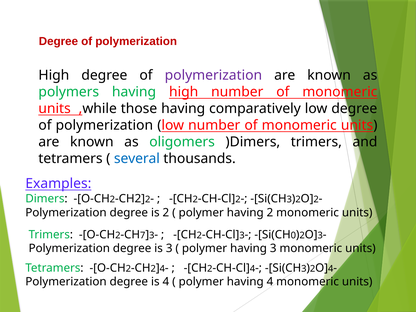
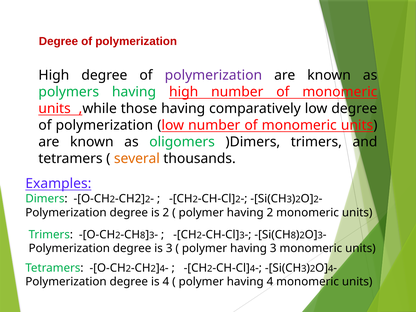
several colour: blue -> orange (137, 158)
7: 7 -> 8 (143, 235)
0: 0 -> 8 (293, 235)
